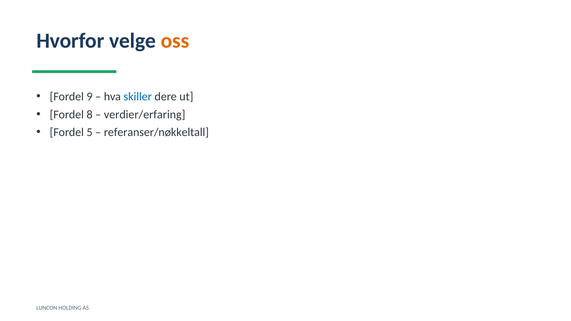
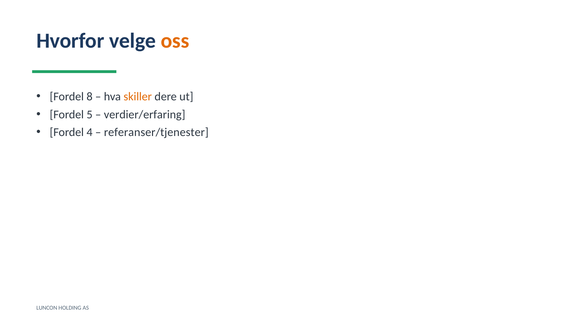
9: 9 -> 8 (90, 97)
skiller colour: blue -> orange (138, 97)
8: 8 -> 5 (90, 115)
5: 5 -> 4 (90, 132)
referanser/nøkkeltall: referanser/nøkkeltall -> referanser/tjenester (156, 132)
